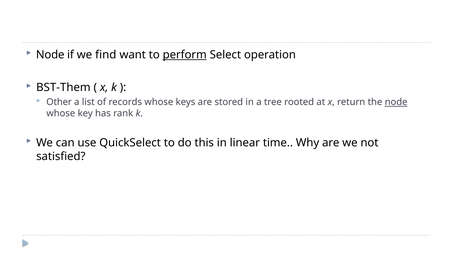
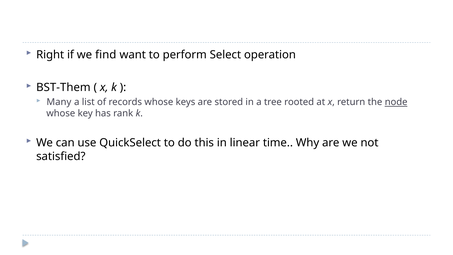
Node: Node -> Right (50, 55)
perform underline: present -> none (185, 55)
Other: Other -> Many (59, 102)
